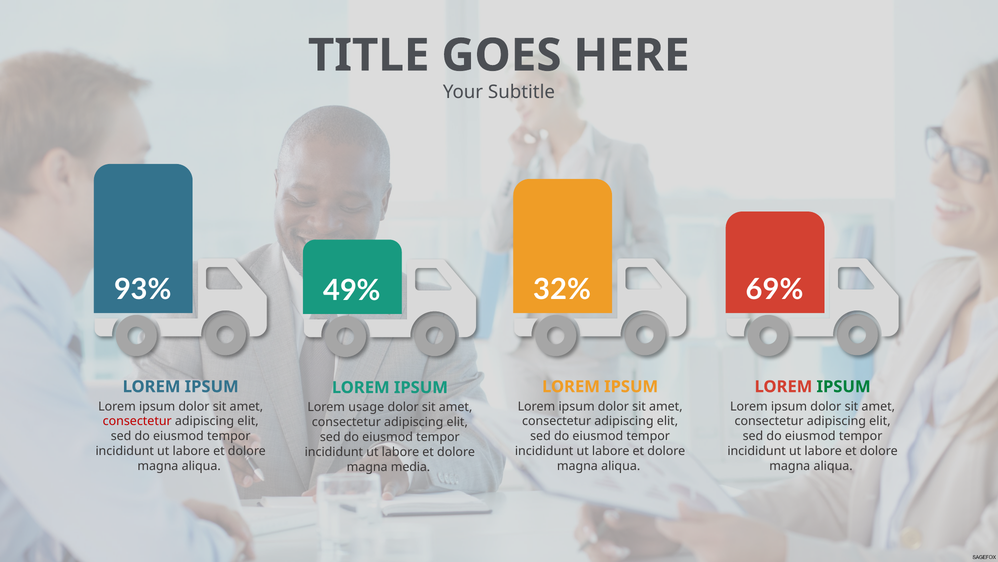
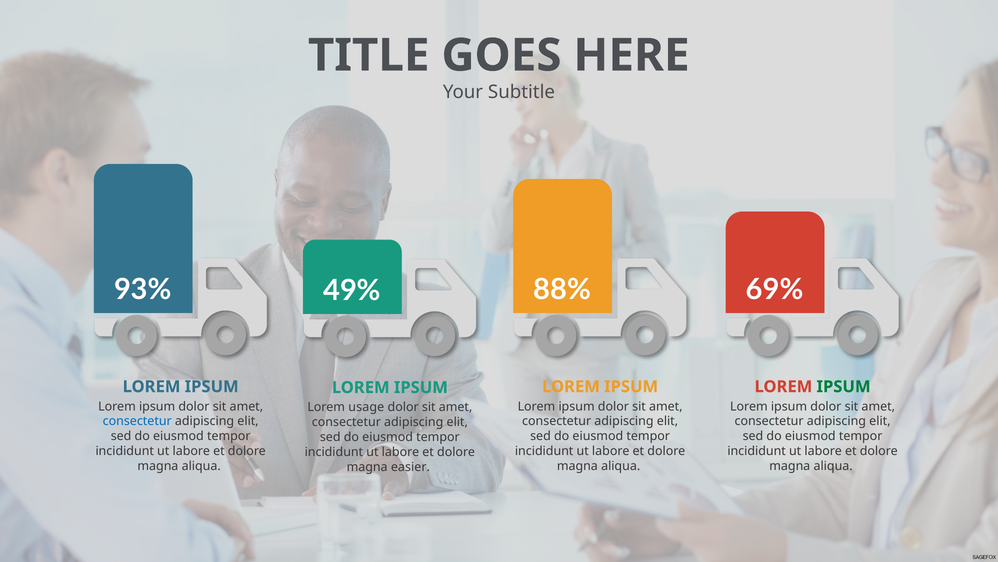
32%: 32% -> 88% (562, 289)
consectetur colour: red -> blue (137, 421)
media: media -> easier (410, 467)
